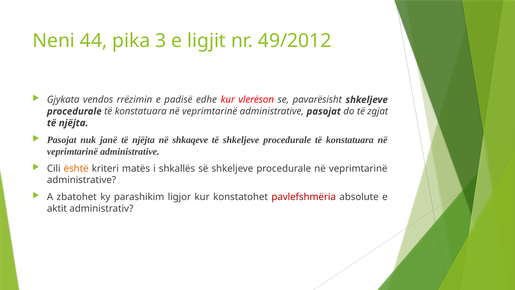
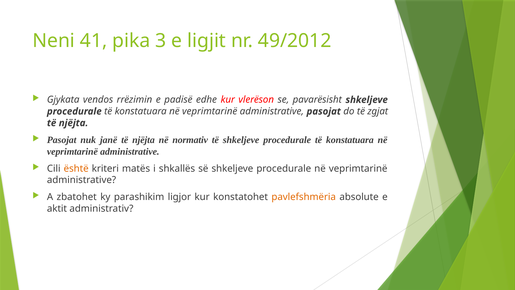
44: 44 -> 41 (94, 41)
shkaqeve: shkaqeve -> normativ (190, 140)
pavlefshmëria colour: red -> orange (304, 197)
